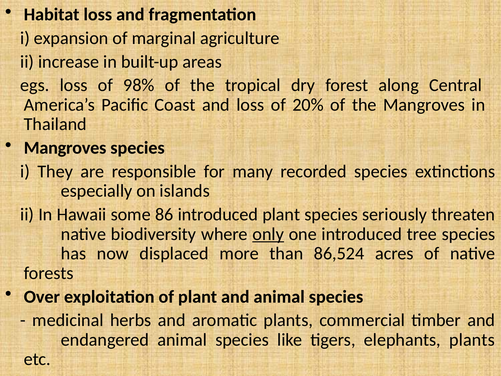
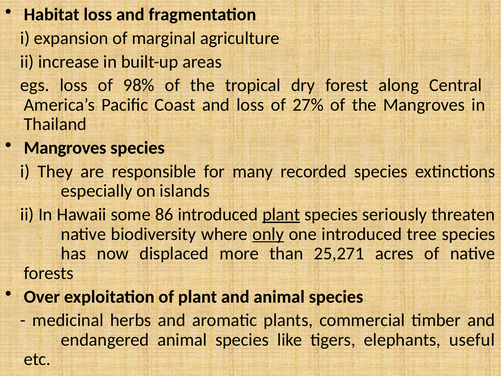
20%: 20% -> 27% (308, 105)
plant underline: none -> present (281, 214)
86,524: 86,524 -> 25,271 (339, 253)
elephants plants: plants -> useful (472, 340)
